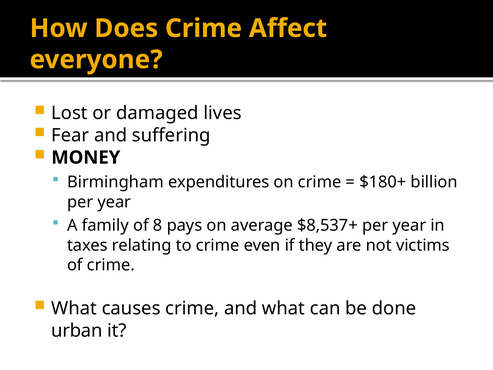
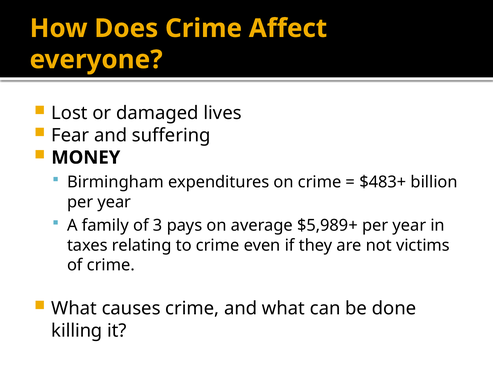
$180+: $180+ -> $483+ (383, 182)
8: 8 -> 3 (158, 225)
$8,537+: $8,537+ -> $5,989+ (327, 225)
urban: urban -> killing (77, 330)
